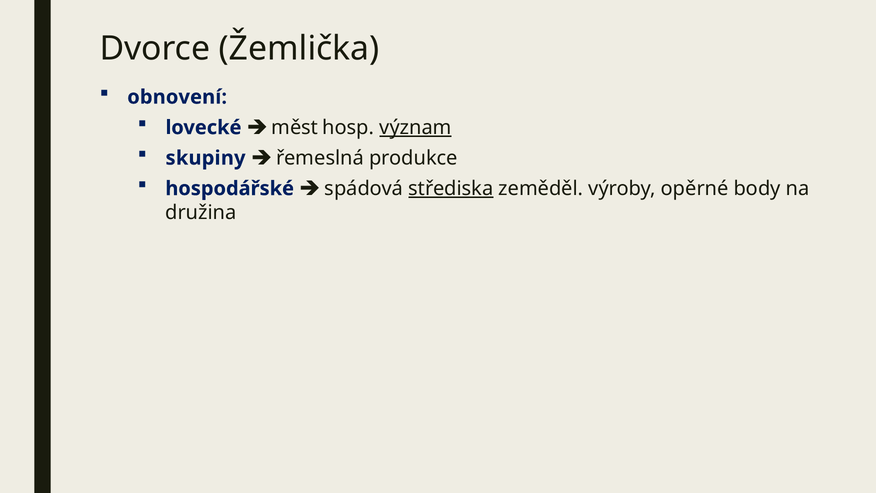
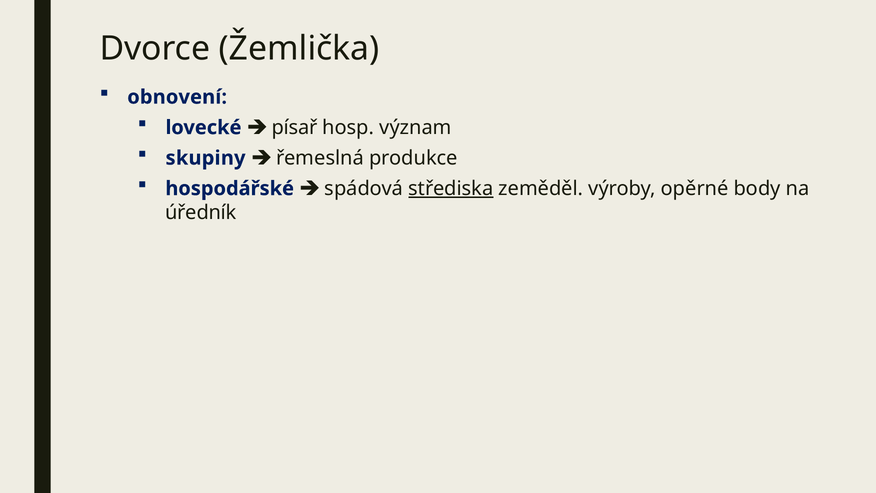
měst: měst -> písař (295, 127)
význam underline: present -> none (416, 127)
družina: družina -> úředník (201, 213)
